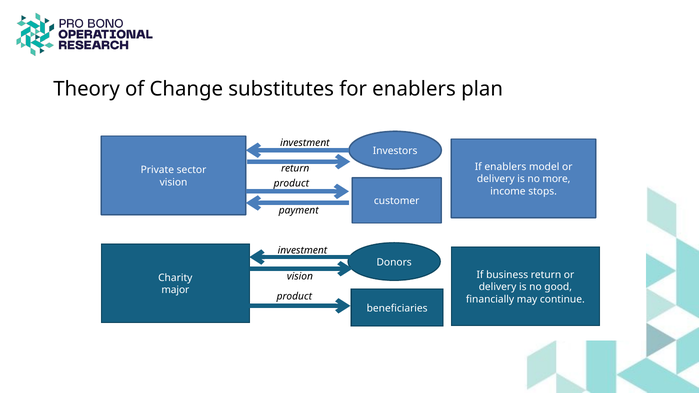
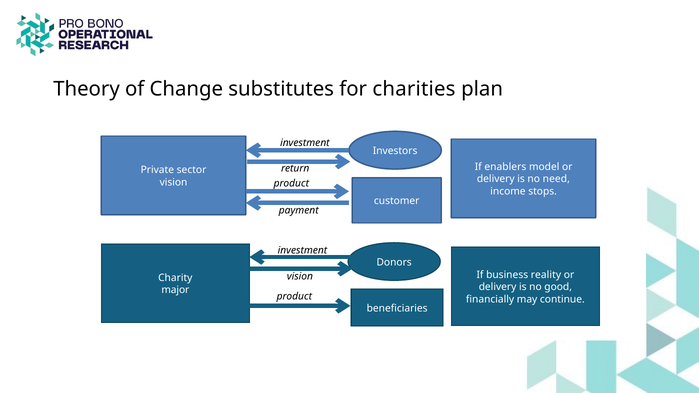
for enablers: enablers -> charities (414, 89)
more: more -> need (556, 179)
business return: return -> reality (546, 275)
